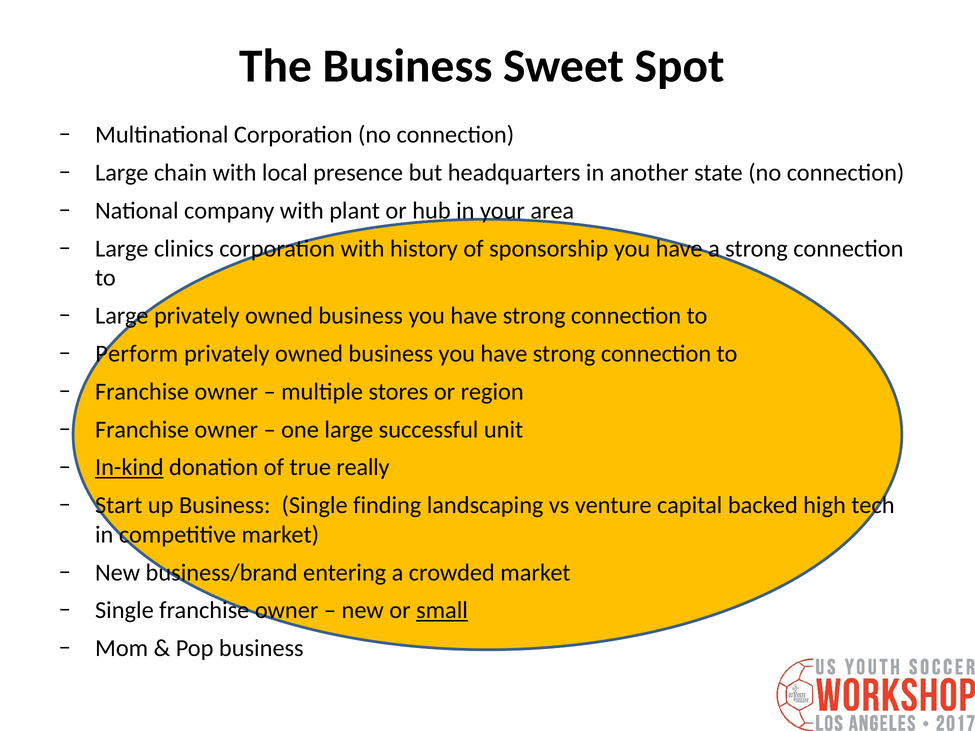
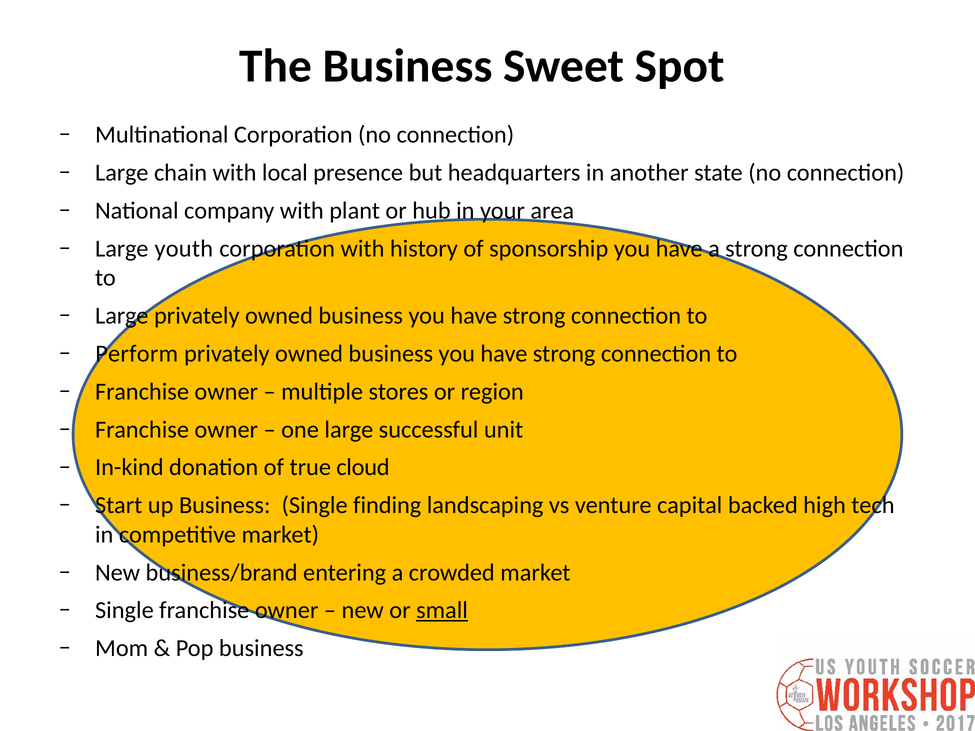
clinics: clinics -> youth (184, 249)
In-kind underline: present -> none (129, 468)
really: really -> cloud (363, 468)
